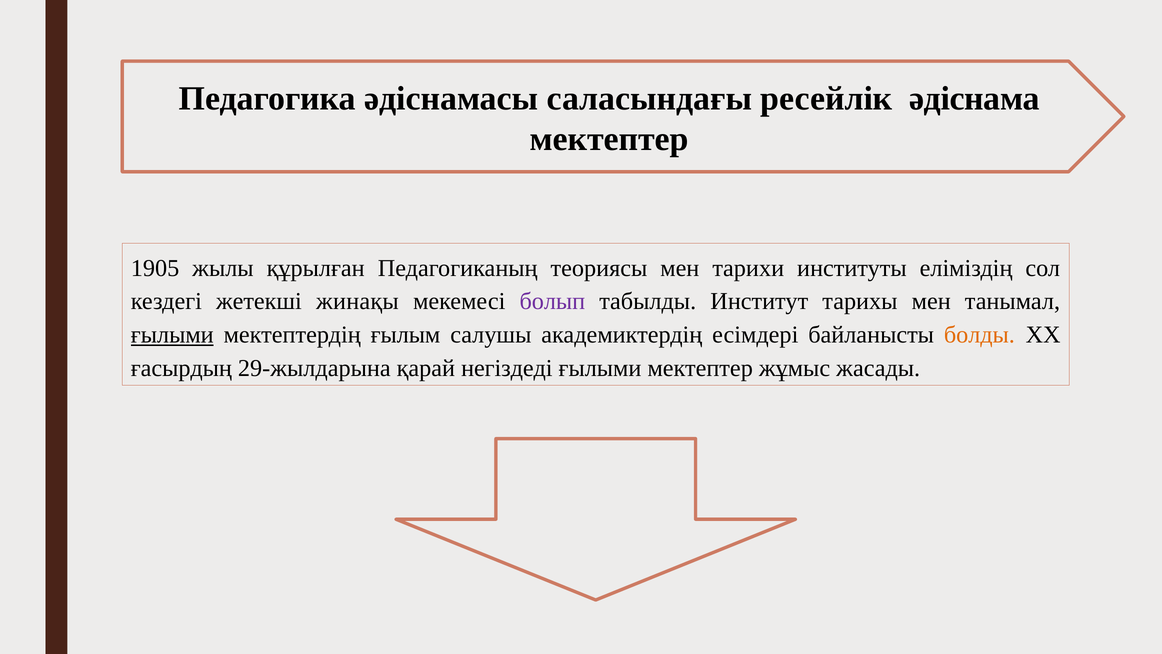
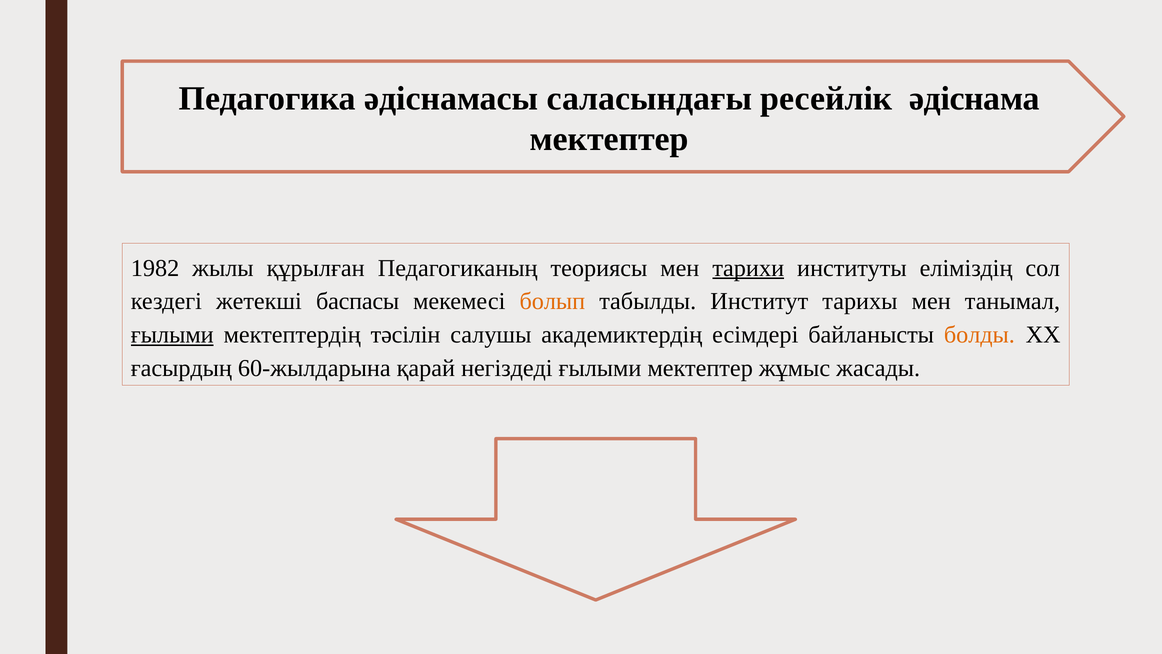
1905: 1905 -> 1982 (155, 268)
тарихи underline: none -> present (748, 268)
жинақы: жинақы -> баспасы (358, 301)
болып colour: purple -> orange (552, 301)
ғылым: ғылым -> тәсілін (406, 335)
29-жылдарына: 29-жылдарына -> 60-жылдарына (314, 368)
